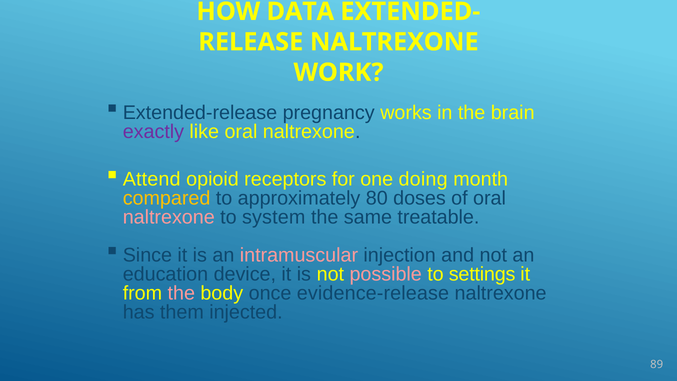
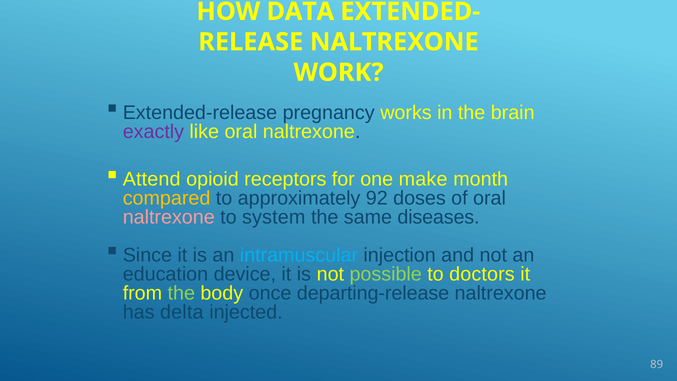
doing: doing -> make (423, 179)
80: 80 -> 92 (377, 198)
treatable: treatable -> diseases (438, 217)
intramuscular colour: pink -> light blue (299, 255)
possible colour: pink -> light green (386, 274)
settings: settings -> doctors (482, 274)
the colour: pink -> light green (181, 293)
evidence-release: evidence-release -> departing-release (373, 293)
them: them -> delta (182, 312)
